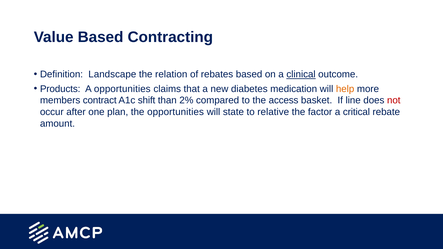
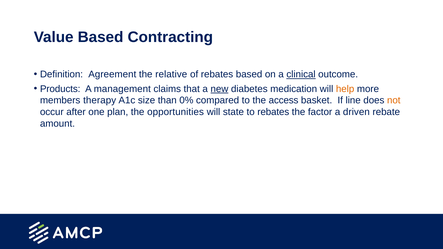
Landscape: Landscape -> Agreement (112, 74)
relation: relation -> relative (171, 74)
A opportunities: opportunities -> management (122, 89)
new underline: none -> present (219, 89)
contract: contract -> therapy (100, 101)
shift: shift -> size (147, 101)
2%: 2% -> 0% (186, 101)
not colour: red -> orange (394, 101)
to relative: relative -> rebates (273, 112)
critical: critical -> driven (356, 112)
